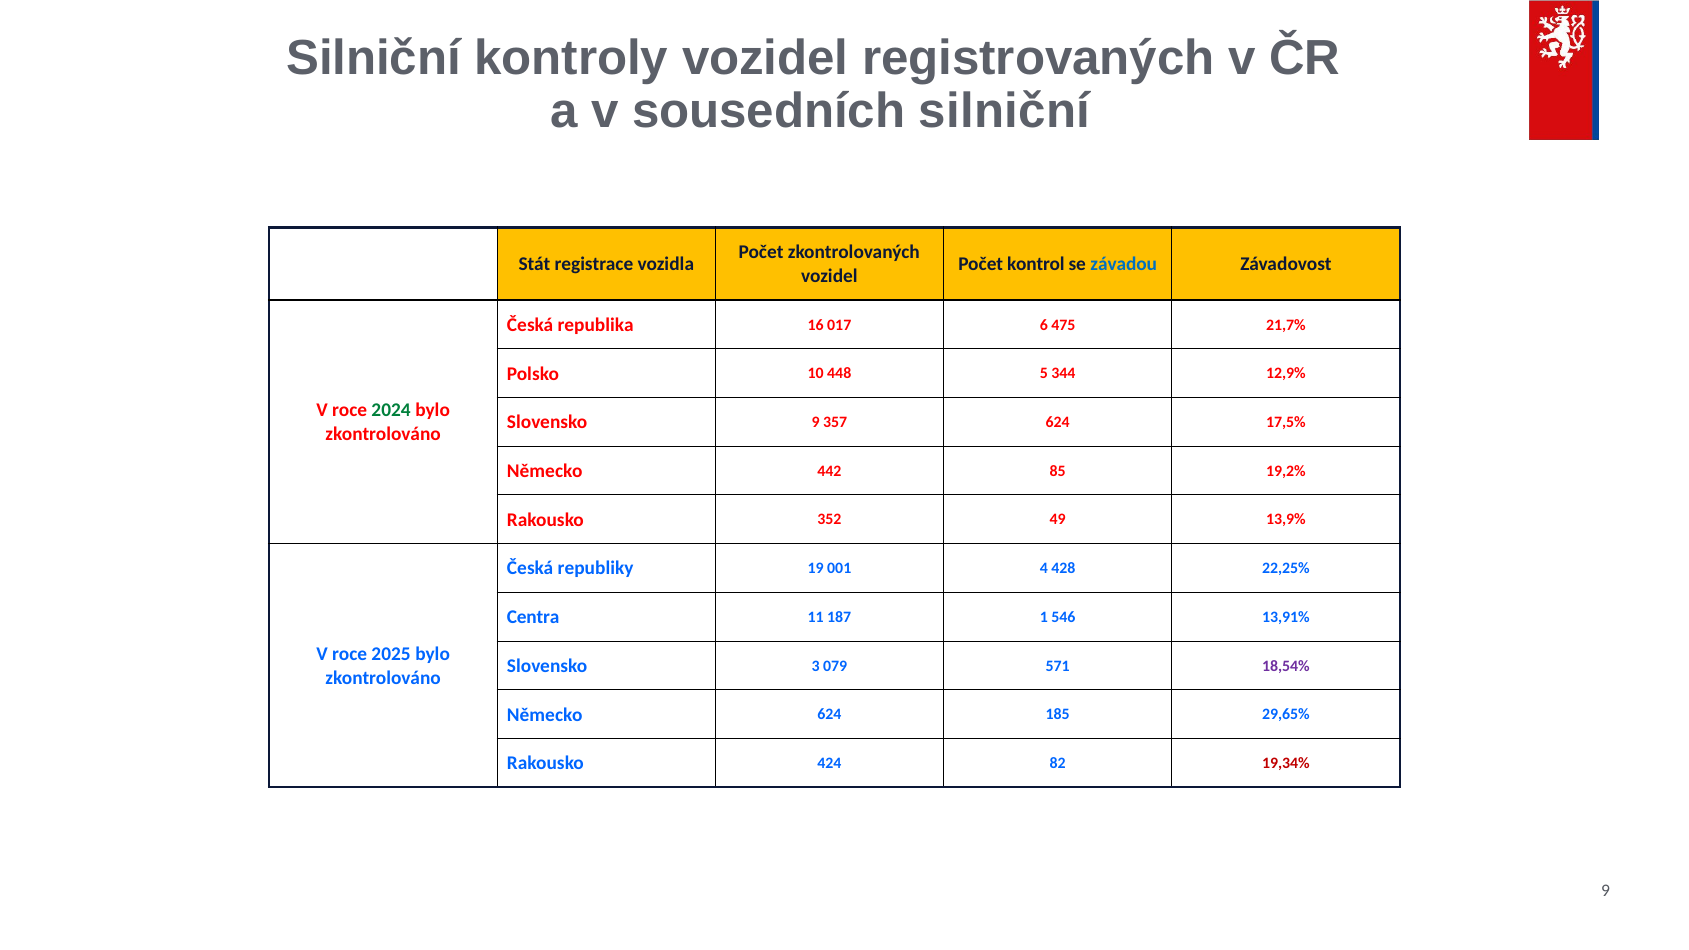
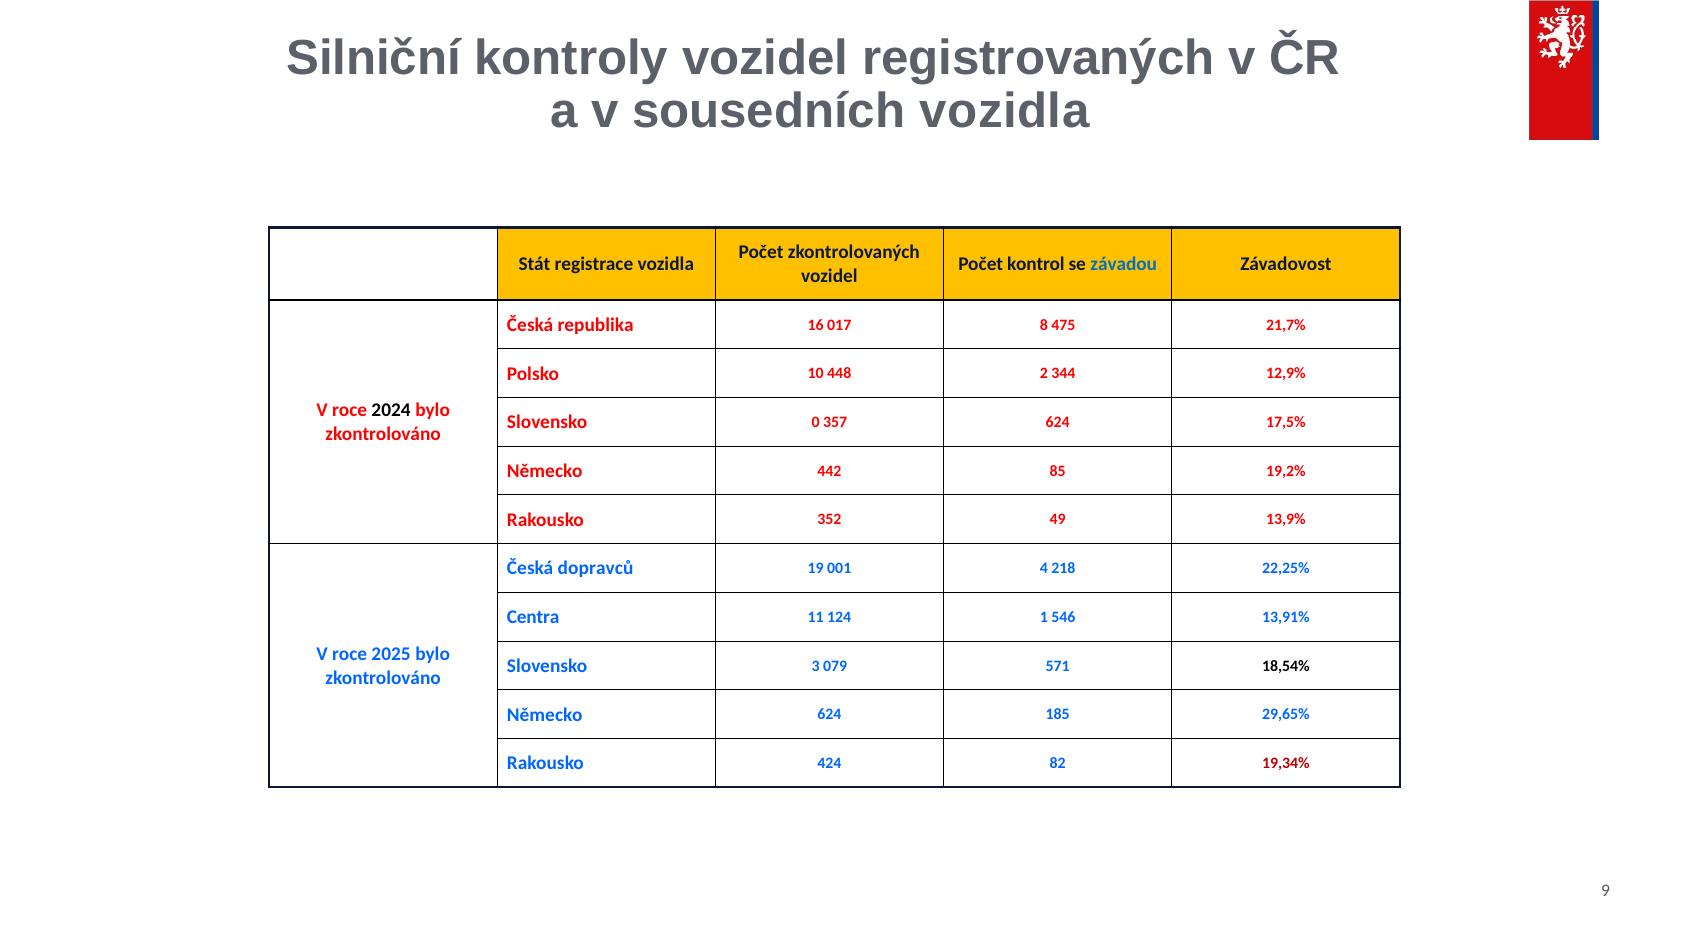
sousedních silniční: silniční -> vozidla (1005, 111)
6: 6 -> 8 (1044, 325)
5: 5 -> 2 (1044, 374)
2024 colour: green -> black (391, 410)
Slovensko 9: 9 -> 0 (816, 422)
republiky: republiky -> dopravců (596, 569)
428: 428 -> 218 (1063, 568)
187: 187 -> 124 (839, 617)
18,54% colour: purple -> black (1286, 666)
